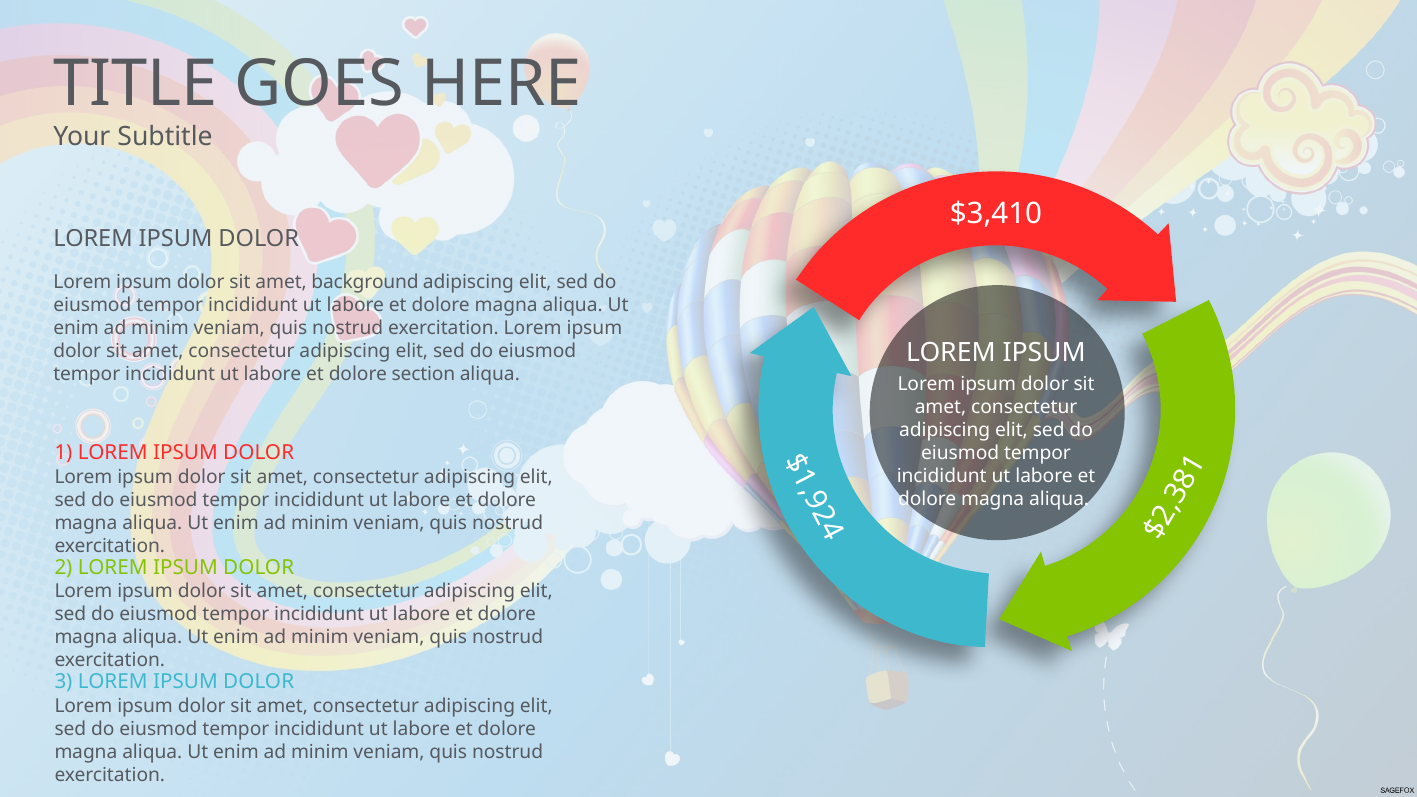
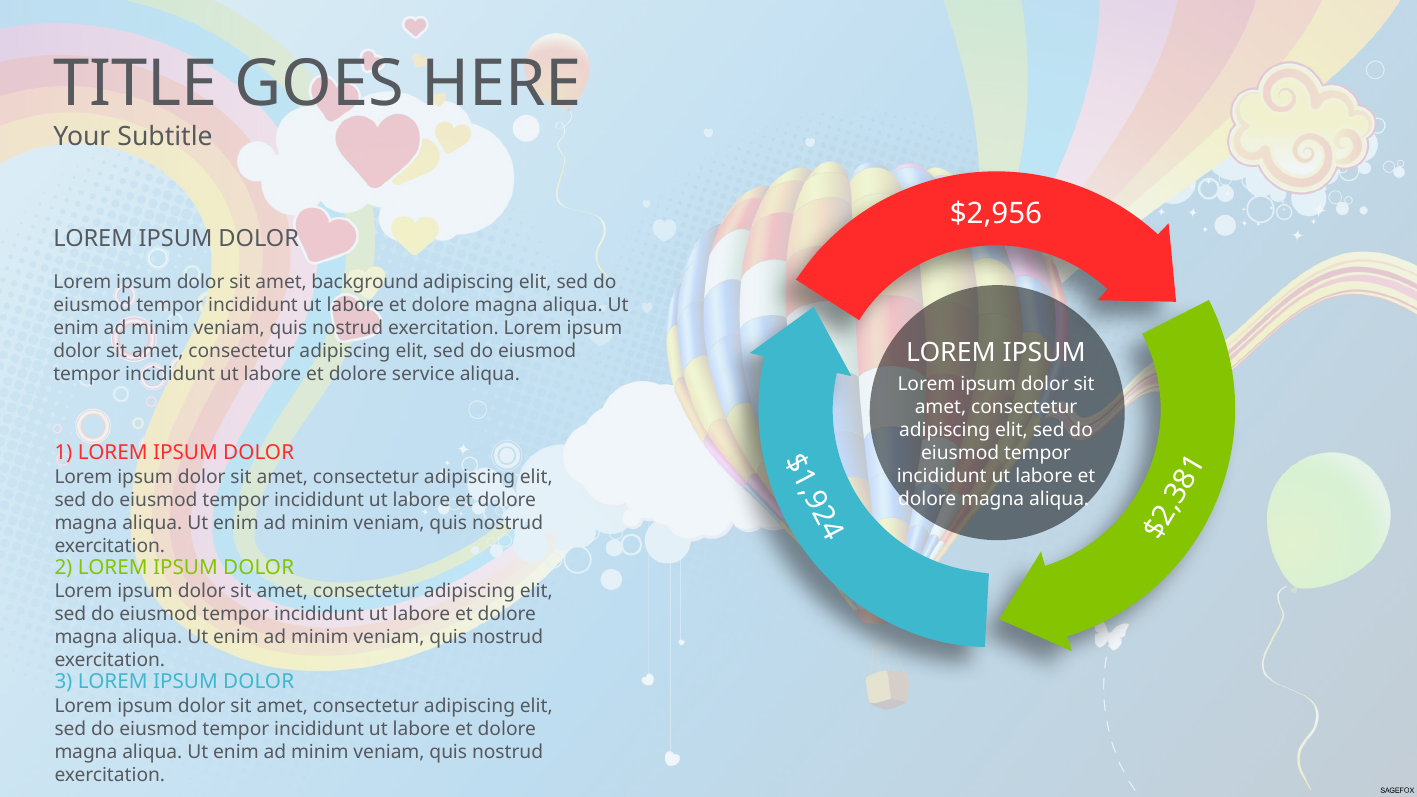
$3,410: $3,410 -> $2,956 (996, 214)
section: section -> service (423, 374)
